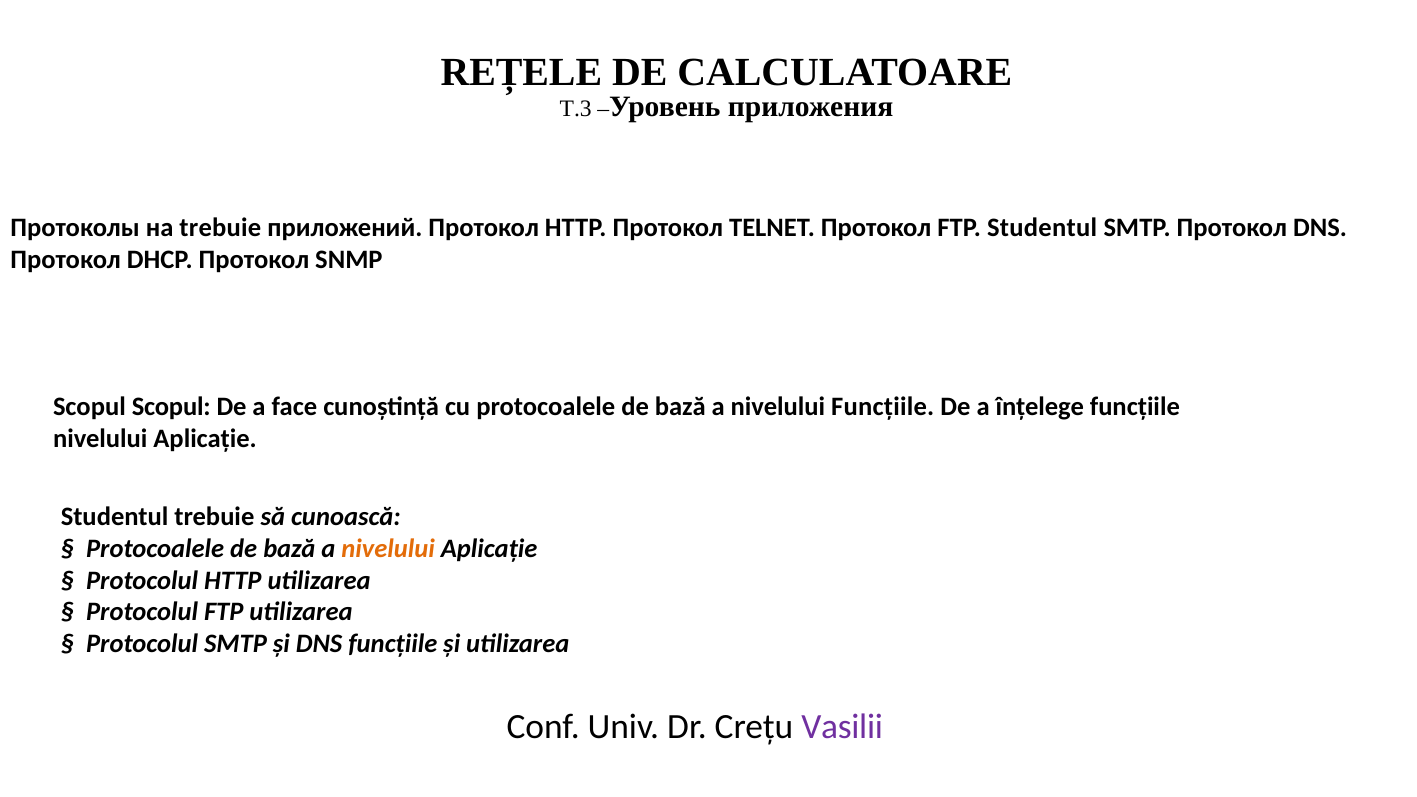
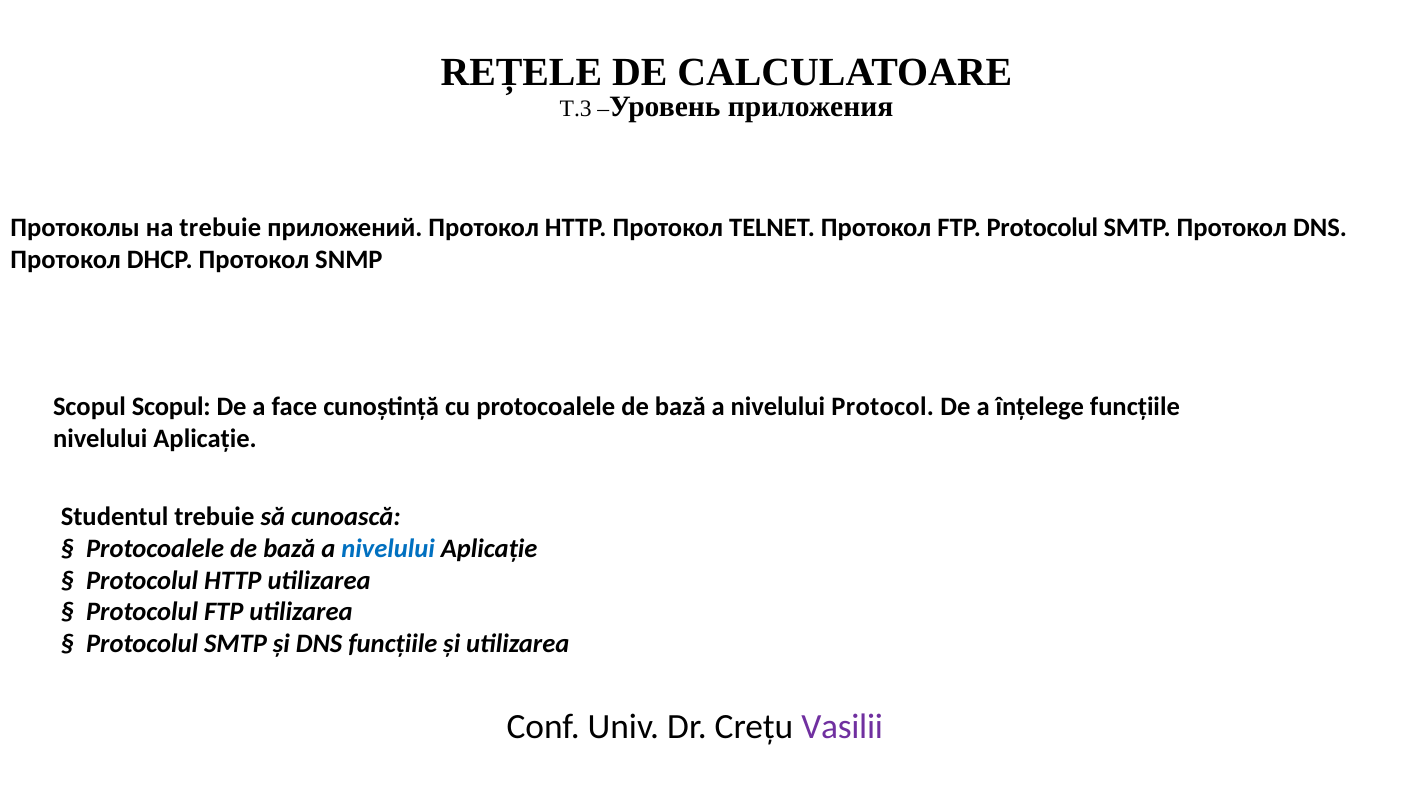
FTP Studentul: Studentul -> Protocolul (1042, 228)
nivelului Funcțiile: Funcțiile -> Protocol (883, 407)
nivelului colour: orange -> blue (388, 549)
